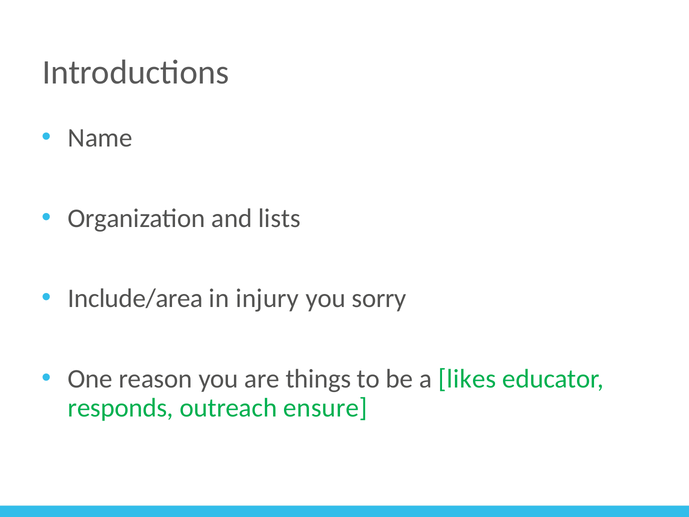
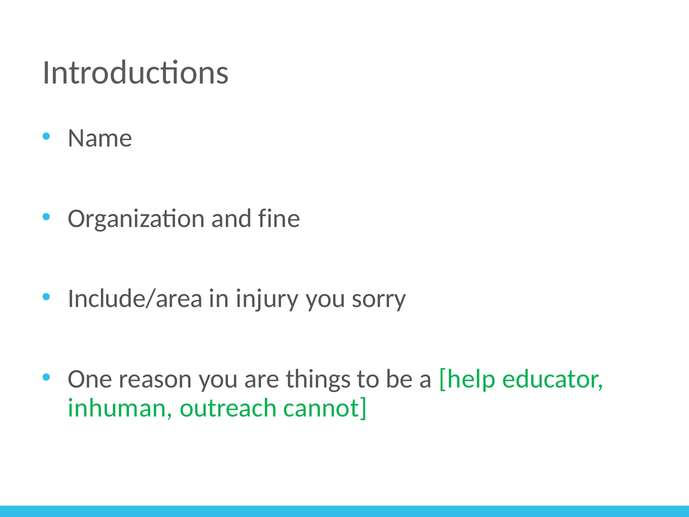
lists: lists -> fine (279, 218)
likes: likes -> help (467, 379)
responds: responds -> inhuman (121, 407)
ensure: ensure -> cannot (325, 407)
